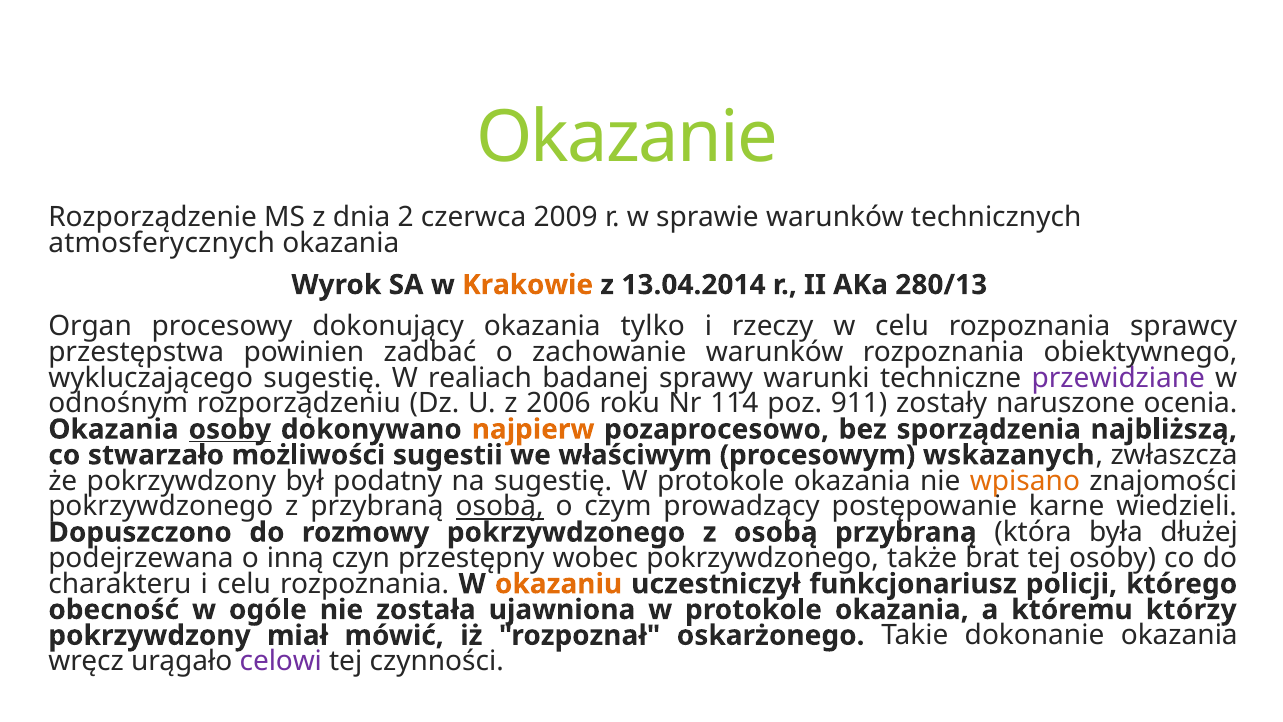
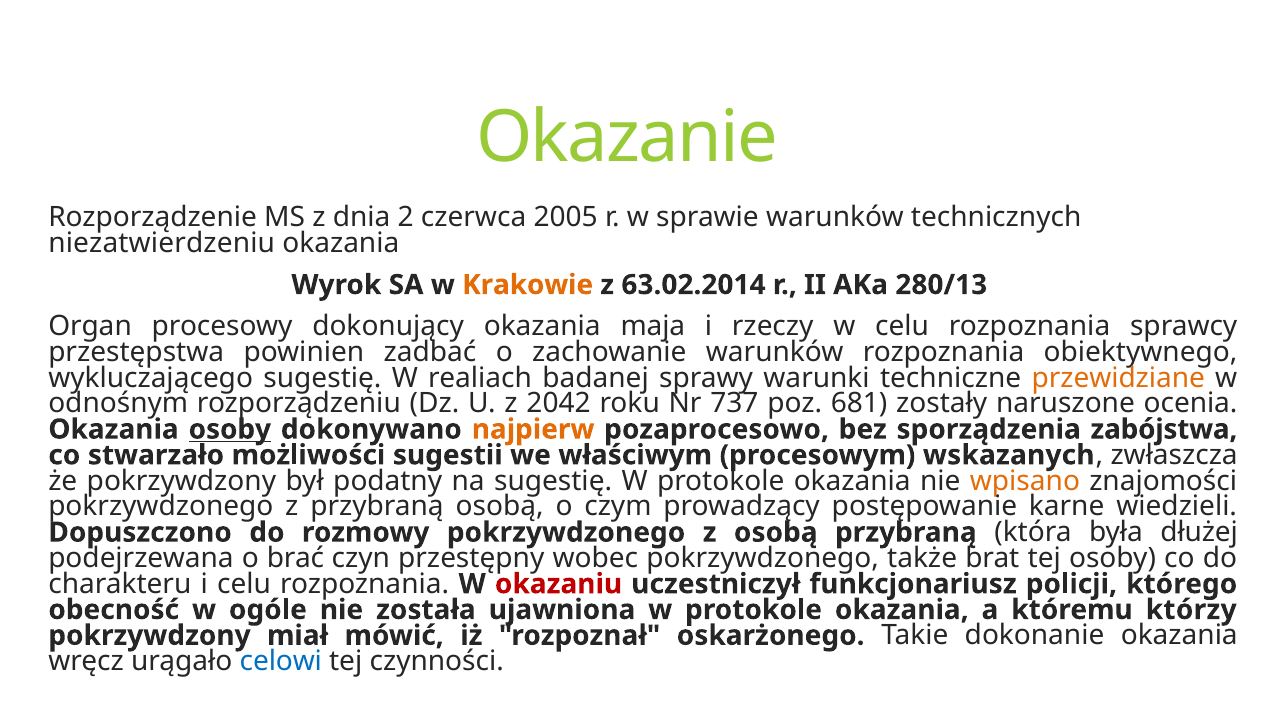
2009: 2009 -> 2005 (566, 218)
atmosferycznych: atmosferycznych -> niezatwierdzeniu (162, 243)
13.04.2014: 13.04.2014 -> 63.02.2014 (693, 285)
tylko: tylko -> maja (653, 326)
przewidziane colour: purple -> orange (1118, 378)
2006: 2006 -> 2042 (559, 403)
114: 114 -> 737 (734, 403)
911: 911 -> 681 (859, 403)
najbliższą: najbliższą -> zabójstwa (1164, 429)
osobą underline: present -> none (500, 506)
inną: inną -> brać (295, 558)
okazaniu colour: orange -> red (558, 584)
celowi colour: purple -> blue (281, 661)
